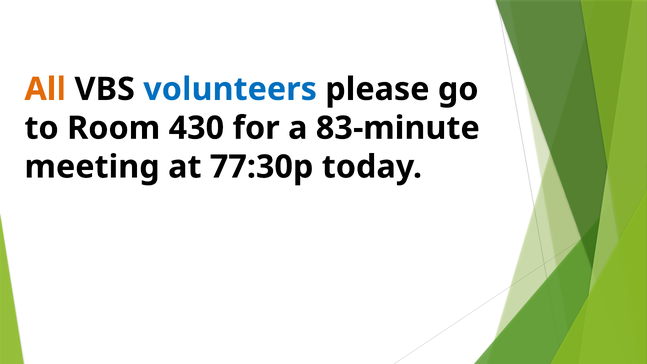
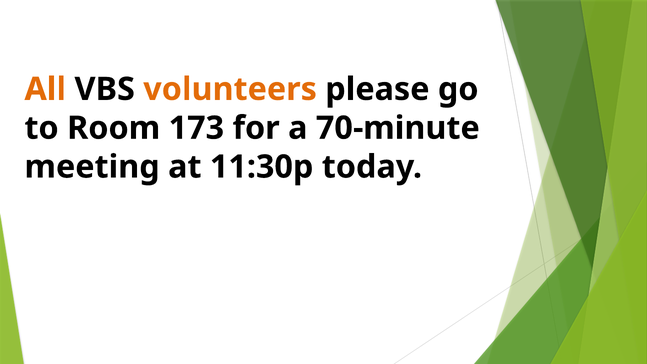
volunteers colour: blue -> orange (230, 89)
430: 430 -> 173 (196, 128)
83-minute: 83-minute -> 70-minute (398, 128)
77:30p: 77:30p -> 11:30p (262, 167)
